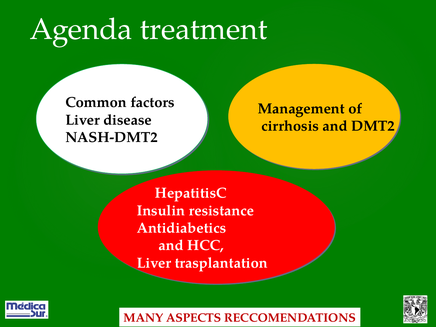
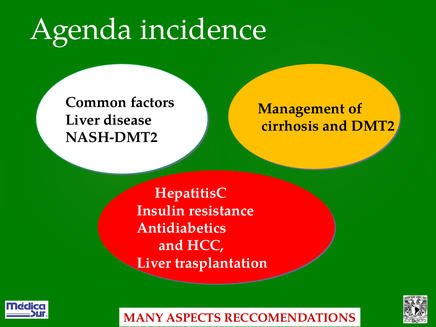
treatment: treatment -> incidence (203, 29)
